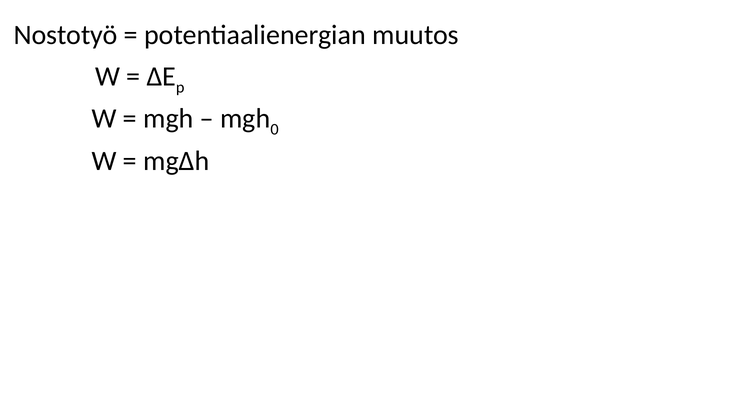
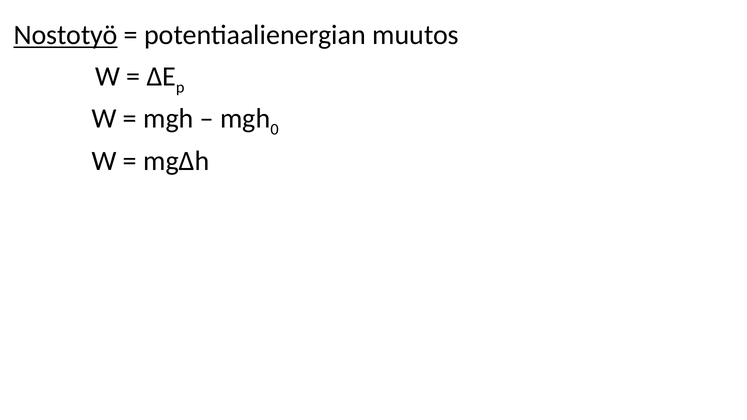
Nostotyö underline: none -> present (66, 35)
